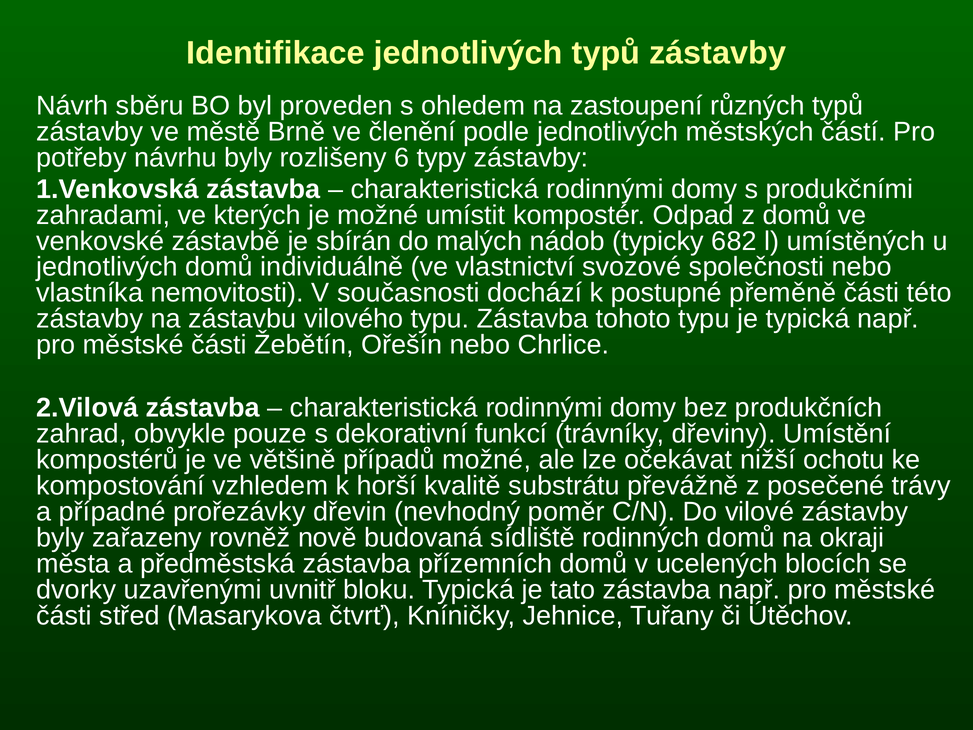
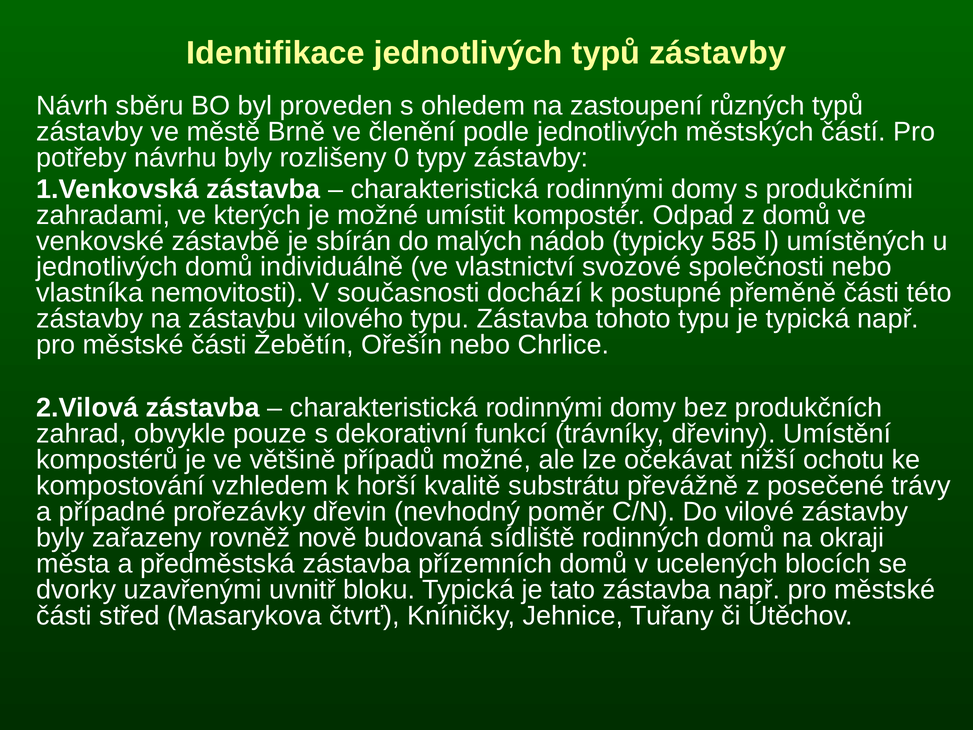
6: 6 -> 0 (402, 158)
682: 682 -> 585 (734, 241)
